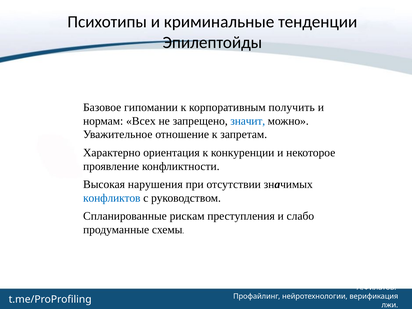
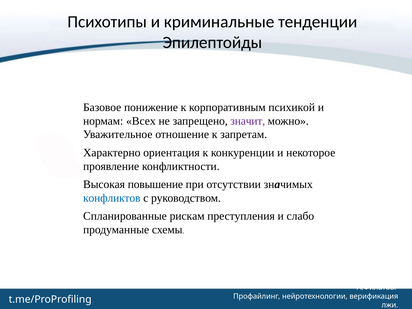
гипомании: гипомании -> понижение (151, 107)
получить: получить -> психикой (292, 107)
значит colour: blue -> purple (248, 121)
нарушения: нарушения -> повышение (155, 184)
